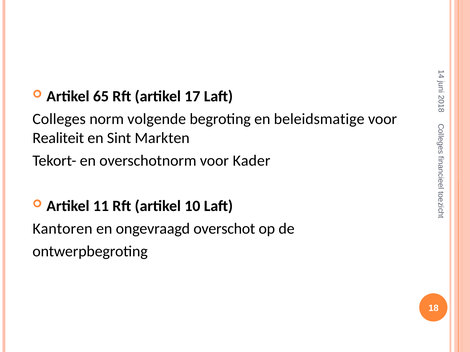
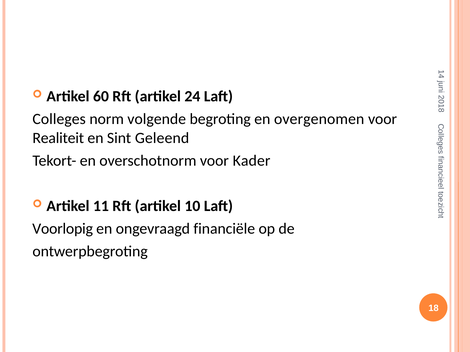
65: 65 -> 60 (101, 97)
17: 17 -> 24 (192, 97)
beleidsmatige: beleidsmatige -> overgenomen (319, 119)
Markten: Markten -> Geleend (162, 138)
Kantoren: Kantoren -> Voorlopig (63, 229)
overschot: overschot -> financiële (224, 229)
